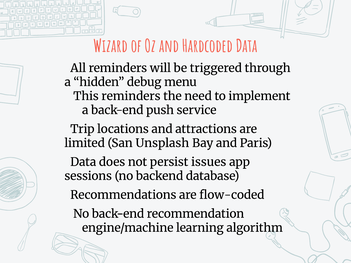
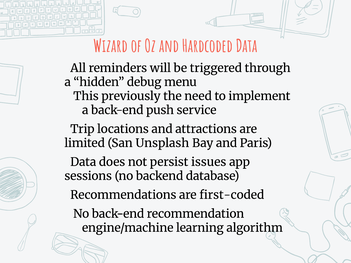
This reminders: reminders -> previously (131, 96)
flow-coded: flow-coded -> first-coded (232, 195)
